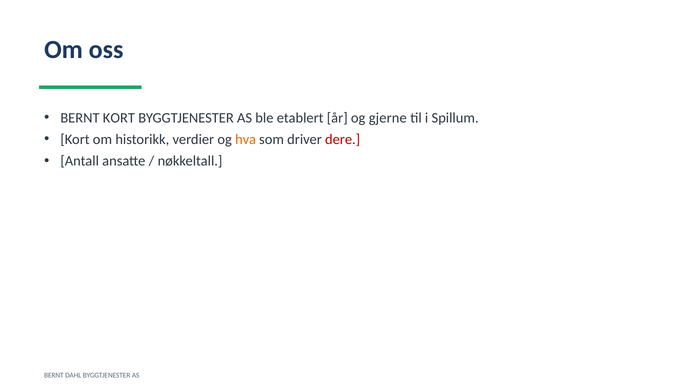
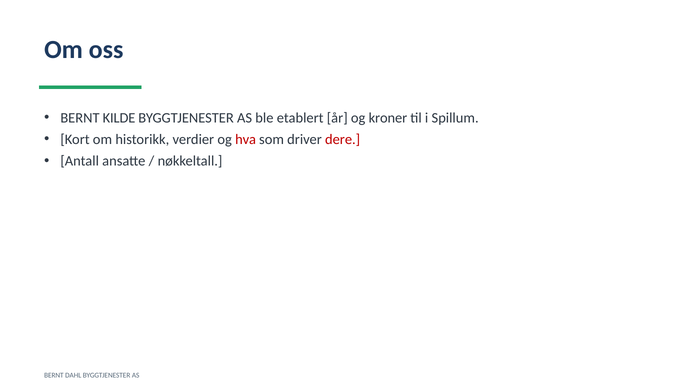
BERNT KORT: KORT -> KILDE (119, 118)
gjerne: gjerne -> kroner (388, 118)
hva colour: orange -> red (246, 139)
